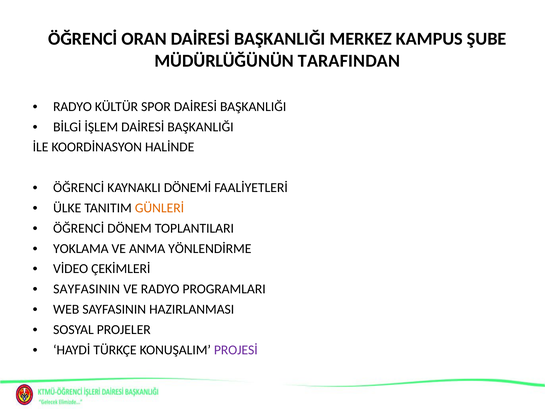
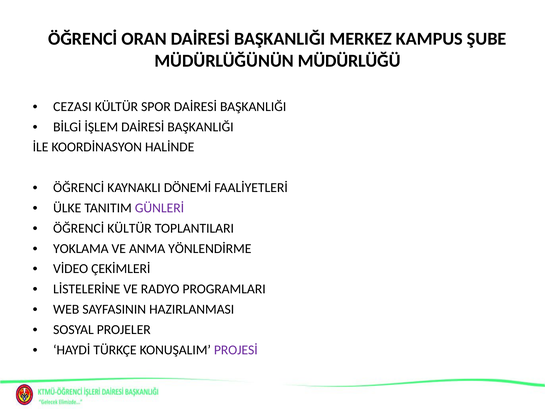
TARAFINDAN: TARAFINDAN -> MÜDÜRLÜĞÜ (349, 61)
RADYO: RADYO -> CEZASI (72, 107)
GÜNLERİ colour: orange -> purple (159, 208)
ÖĞRENCİ DÖNEM: DÖNEM -> KÜLTÜR (129, 228)
SAYFASININ: SAYFASININ -> LİSTELERİNE (87, 289)
